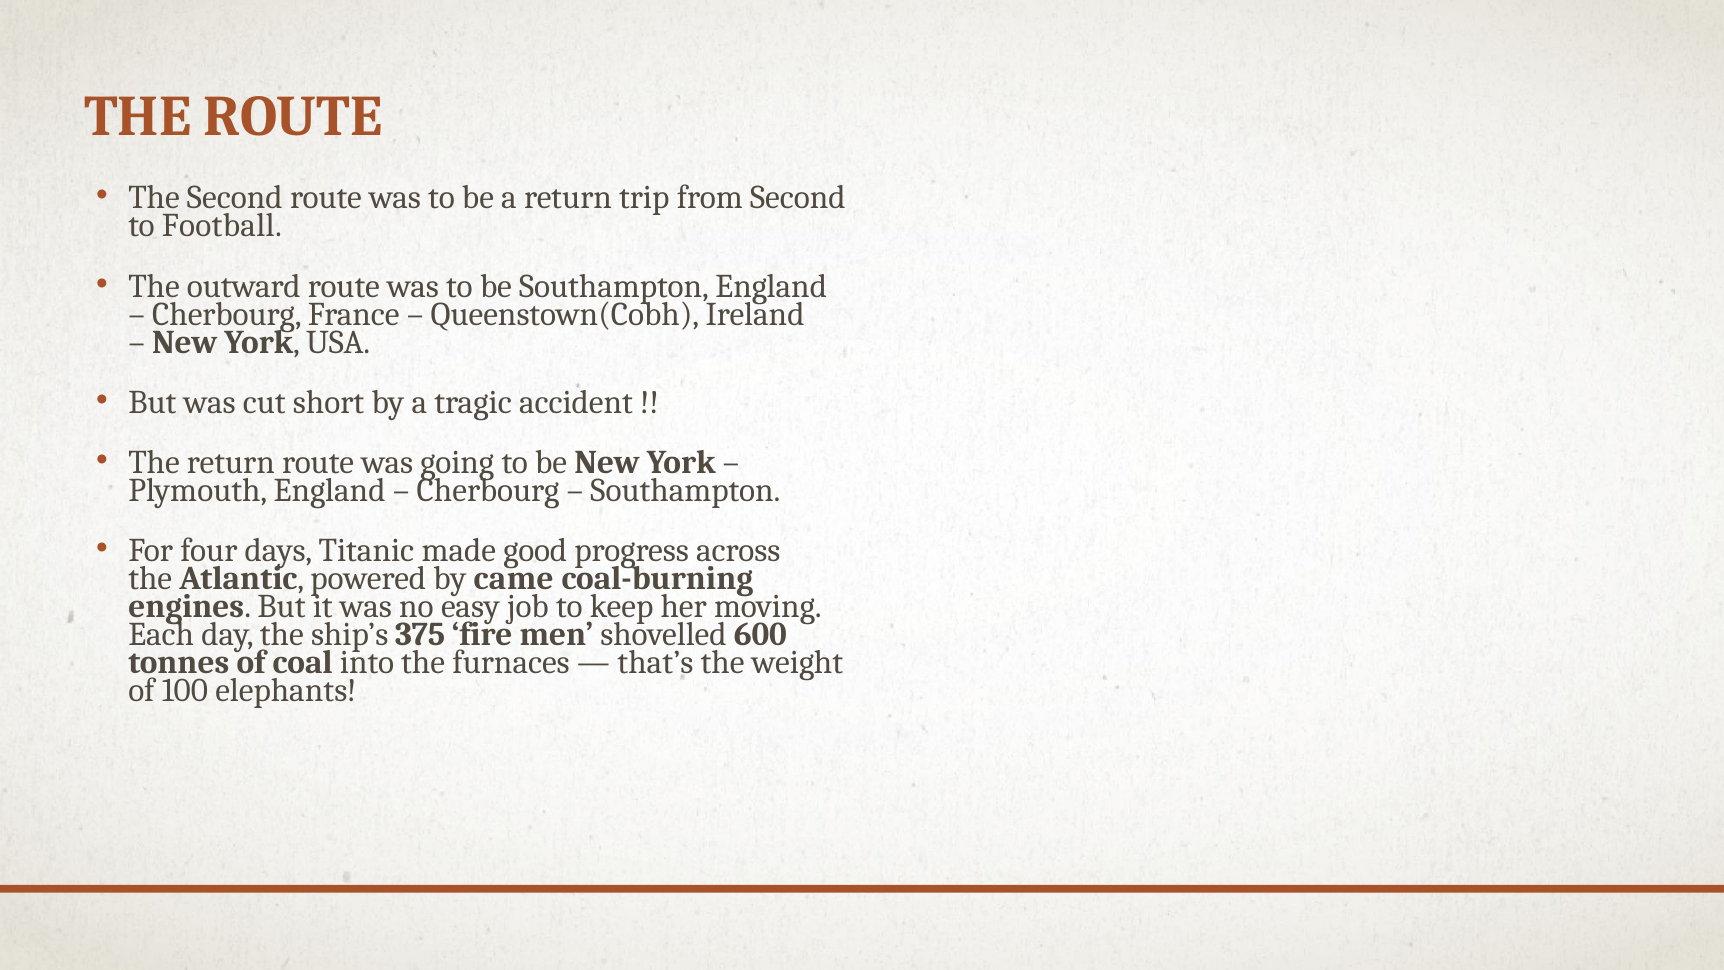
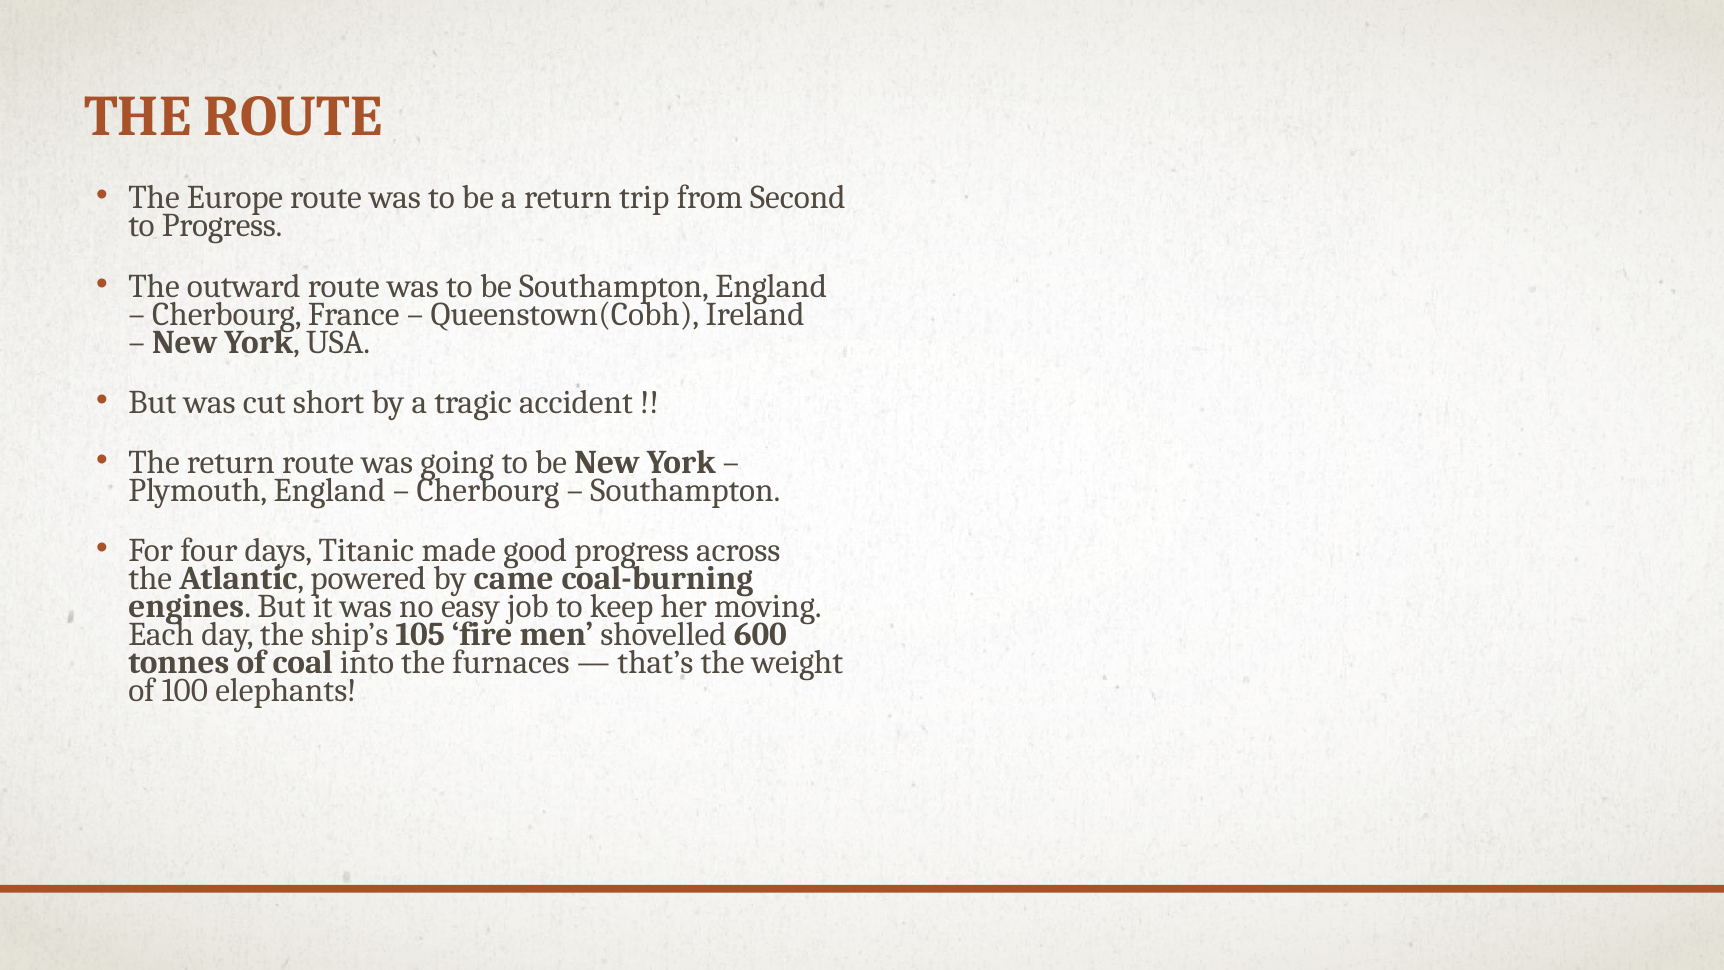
The Second: Second -> Europe (235, 198)
to Football: Football -> Progress (222, 226)
375: 375 -> 105 (420, 635)
